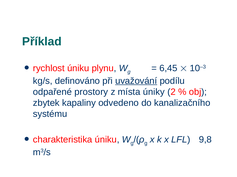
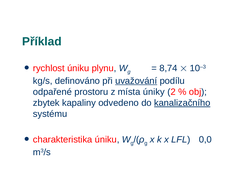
6,45: 6,45 -> 8,74 (168, 69)
prostory: prostory -> prostoru (91, 92)
kanalizačního underline: none -> present (182, 103)
9,8: 9,8 -> 0,0 (205, 140)
